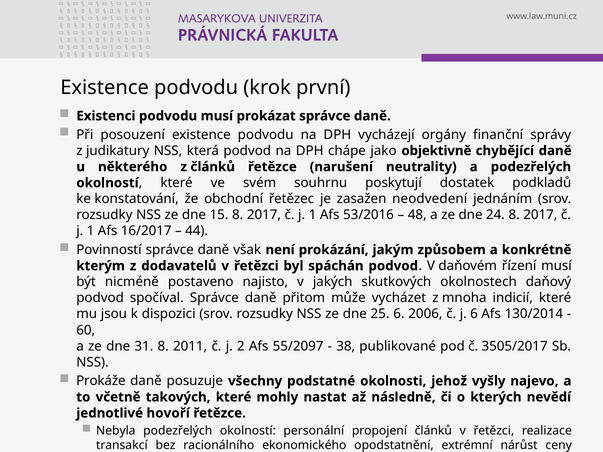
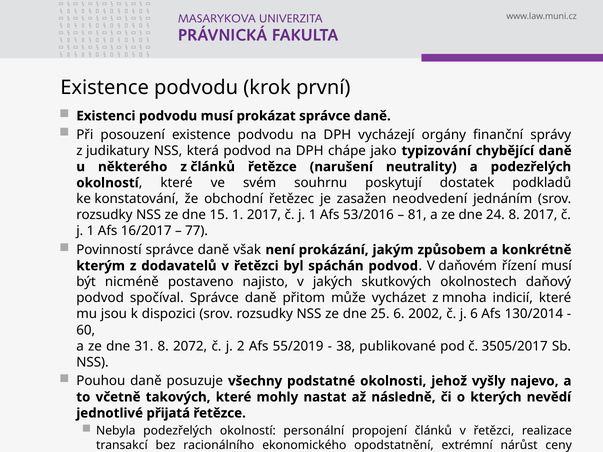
objektivně: objektivně -> typizování (436, 151)
15 8: 8 -> 1 (238, 215)
48: 48 -> 81 (417, 215)
44: 44 -> 77 (197, 231)
2006: 2006 -> 2002 (425, 314)
2011: 2011 -> 2072 (190, 346)
55/2097: 55/2097 -> 55/2019 (298, 346)
Prokáže: Prokáže -> Pouhou (101, 381)
hovoří: hovoří -> přijatá (168, 413)
